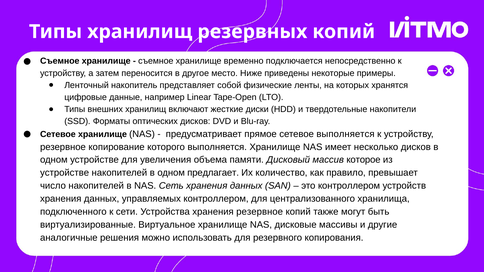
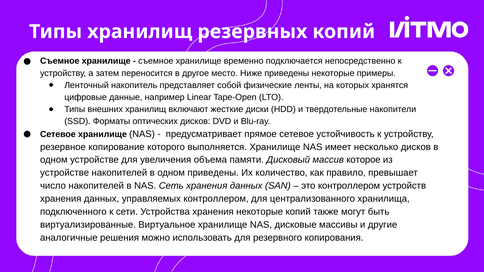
сетевое выполняется: выполняется -> устойчивость (346, 134)
одном предлагает: предлагает -> приведены (213, 173)
хранения резервное: резервное -> некоторые (260, 212)
